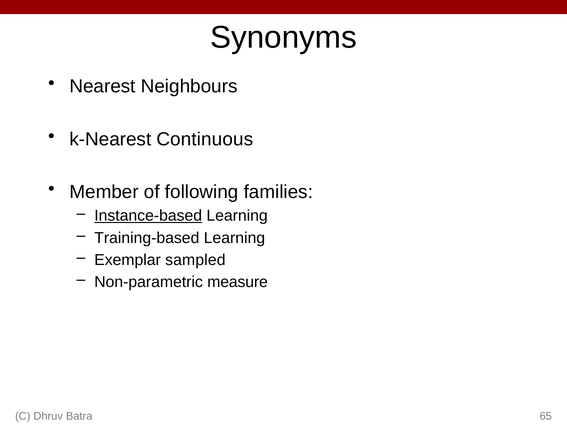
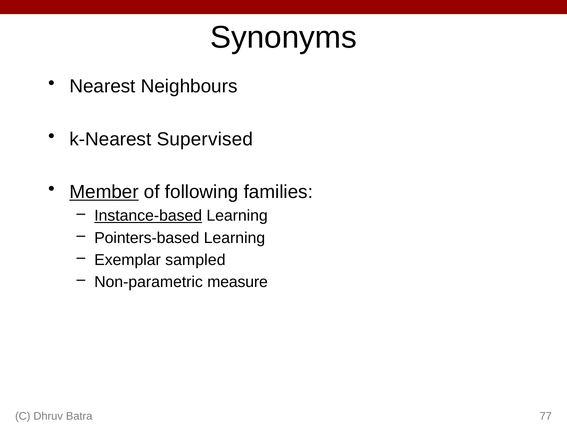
Continuous: Continuous -> Supervised (205, 139)
Member underline: none -> present (104, 192)
Training-based: Training-based -> Pointers-based (147, 238)
65: 65 -> 77 (546, 417)
